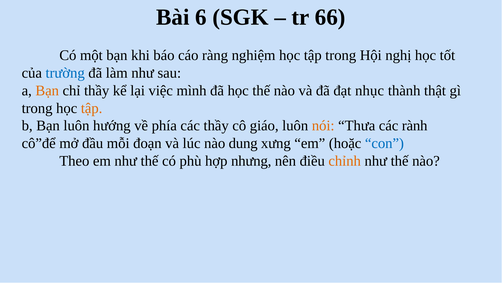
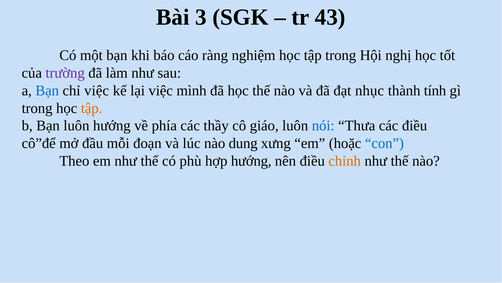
6: 6 -> 3 (201, 17)
66: 66 -> 43 (330, 17)
trường colour: blue -> purple (65, 73)
Bạn colour: orange -> blue (47, 90)
chỉ thầy: thầy -> việc (97, 90)
thật: thật -> tính (435, 90)
nói colour: orange -> blue (323, 126)
các rành: rành -> điều (415, 126)
hợp nhưng: nhưng -> hướng (251, 161)
